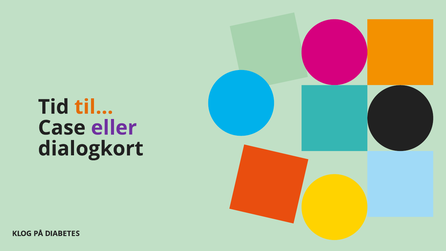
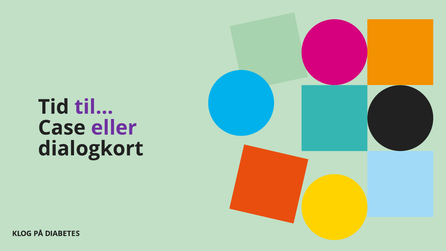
til… colour: orange -> purple (94, 107)
